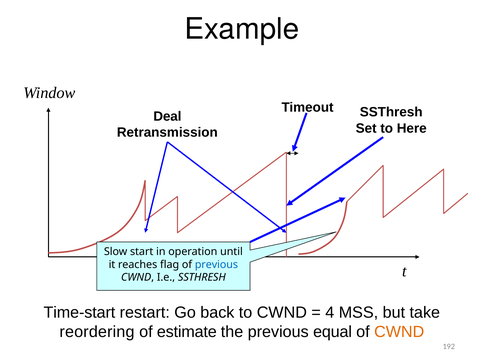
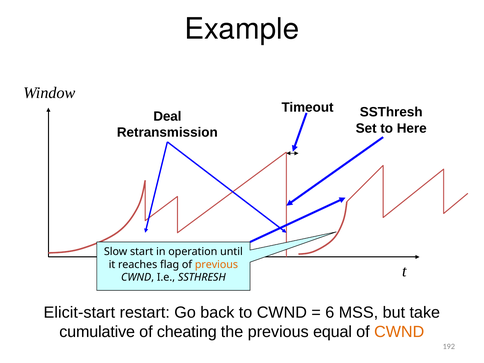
previous colour: blue -> orange (216, 264)
Time-start: Time-start -> Elicit-start (79, 313)
4: 4 -> 6 (330, 313)
reordering: reordering -> cumulative (97, 332)
estimate: estimate -> cheating (187, 332)
